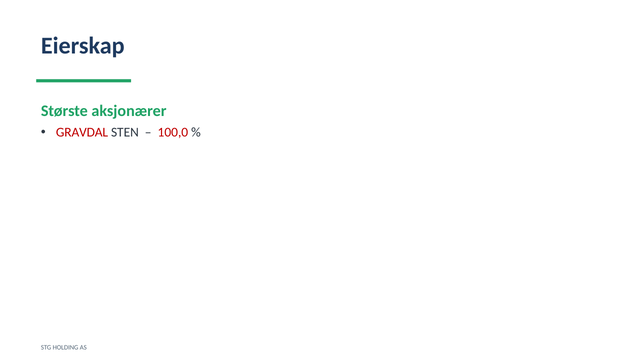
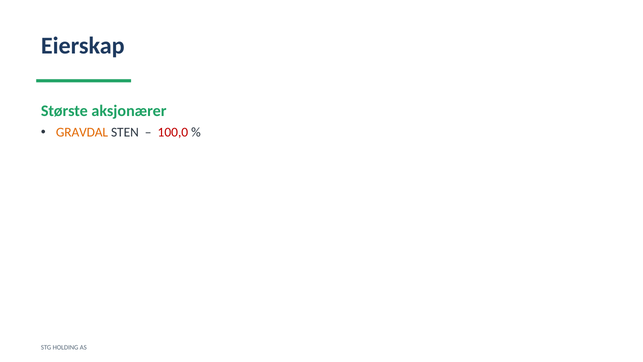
GRAVDAL colour: red -> orange (82, 132)
